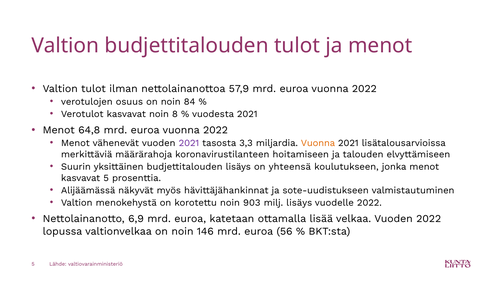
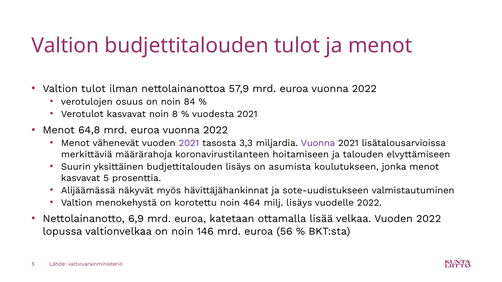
Vuonna colour: orange -> purple (318, 143)
yhteensä: yhteensä -> asumista (290, 167)
903: 903 -> 464 (252, 203)
